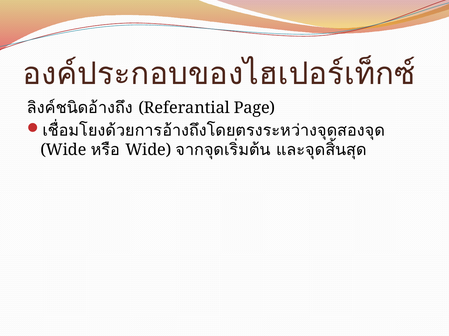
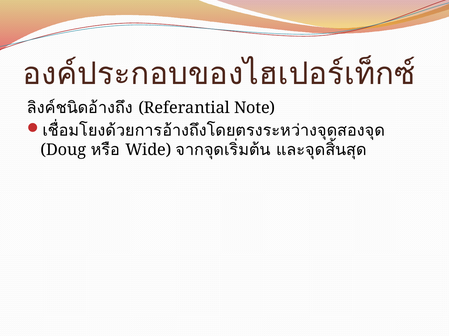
Page: Page -> Note (255, 108)
Wide: Wide -> Doug (63, 150)
